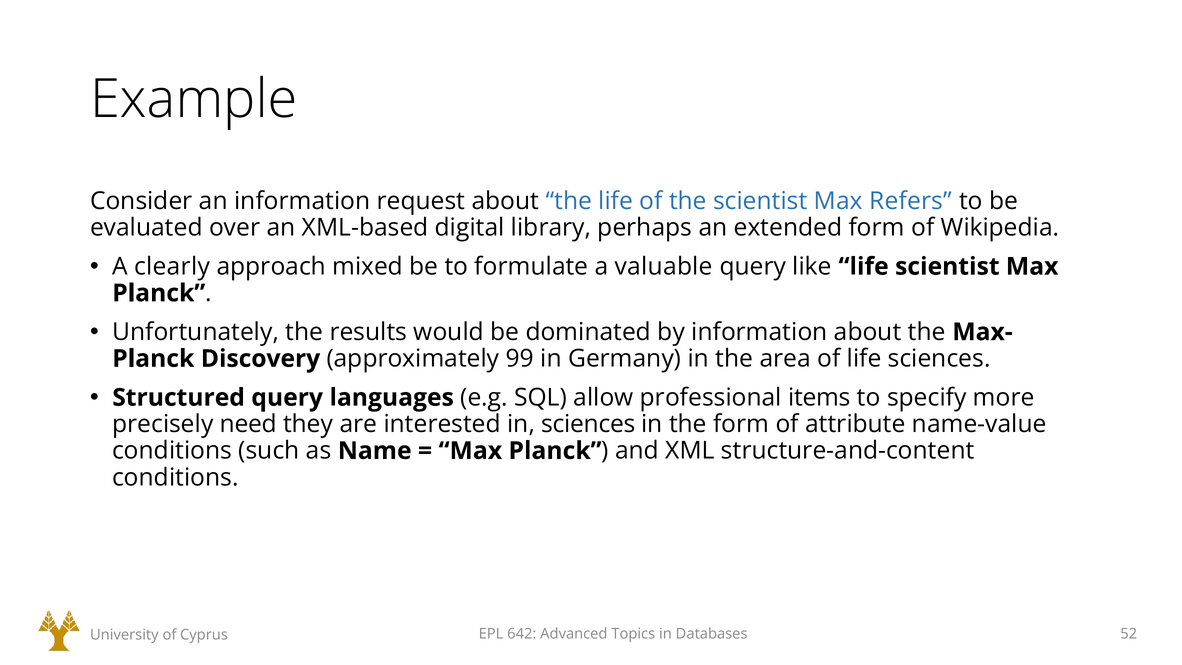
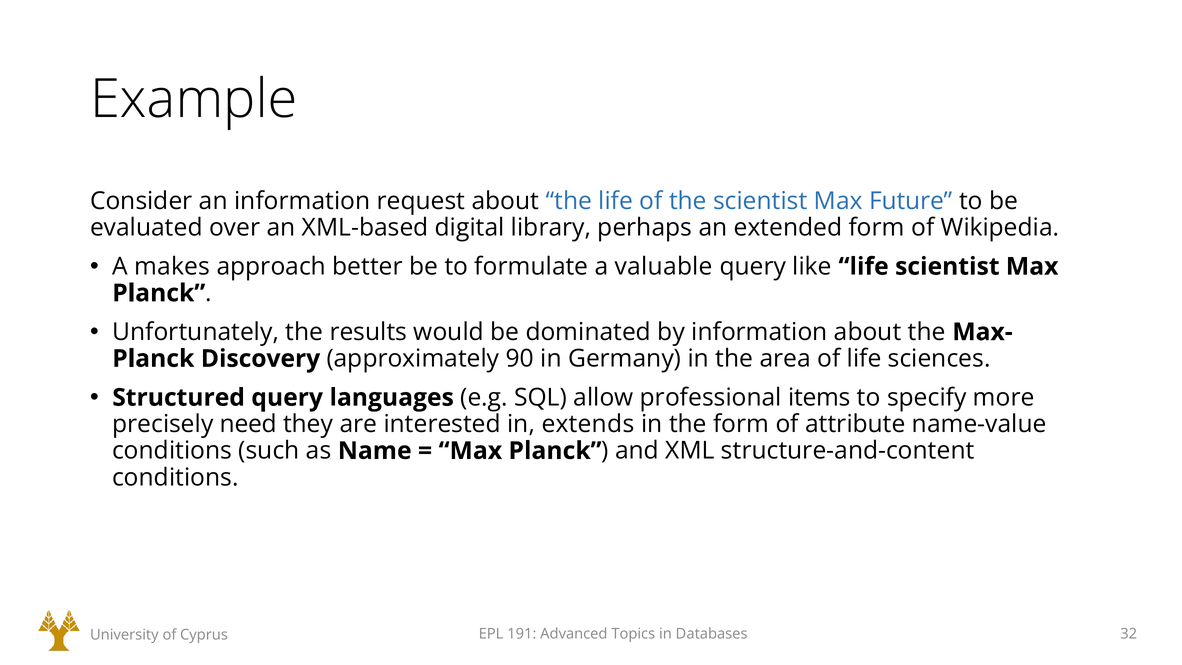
Refers: Refers -> Future (911, 201)
clearly: clearly -> makes (172, 267)
mixed: mixed -> better (368, 267)
99: 99 -> 90 (520, 359)
in sciences: sciences -> extends (588, 424)
642: 642 -> 191 (522, 634)
52: 52 -> 32 (1129, 634)
